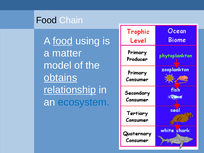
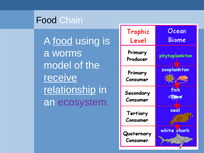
matter: matter -> worms (67, 53)
obtains: obtains -> receive (60, 78)
ecosystem colour: blue -> purple (84, 102)
